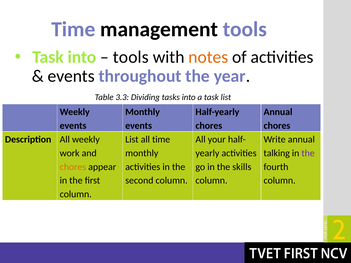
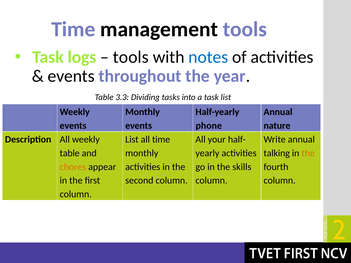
Task into: into -> logs (82, 57)
notes colour: orange -> blue (208, 57)
chores: chores -> phone (209, 126)
chores: chores -> nature (277, 126)
work: work -> table (70, 153)
the colour: purple -> orange (308, 153)
